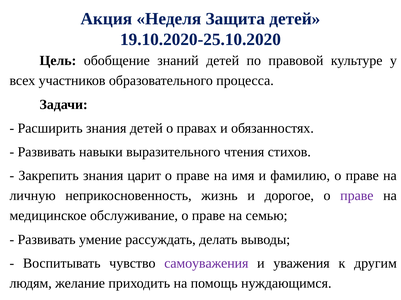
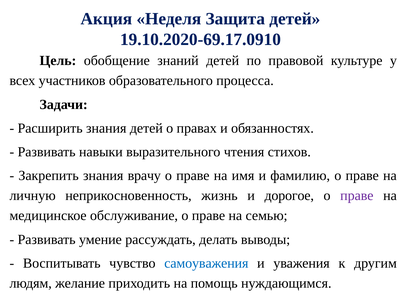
19.10.2020-25.10.2020: 19.10.2020-25.10.2020 -> 19.10.2020-69.17.0910 (200, 40)
царит: царит -> врачу (144, 176)
самоуважения colour: purple -> blue (206, 264)
